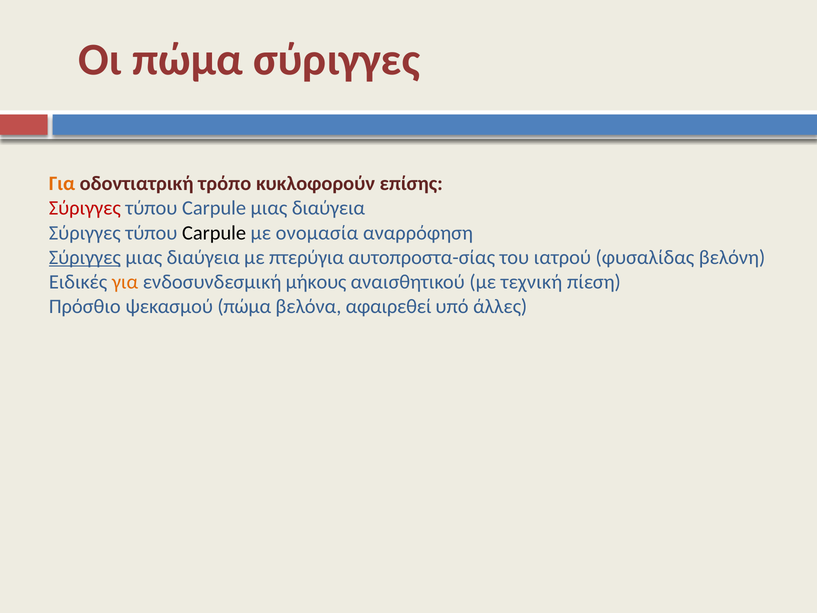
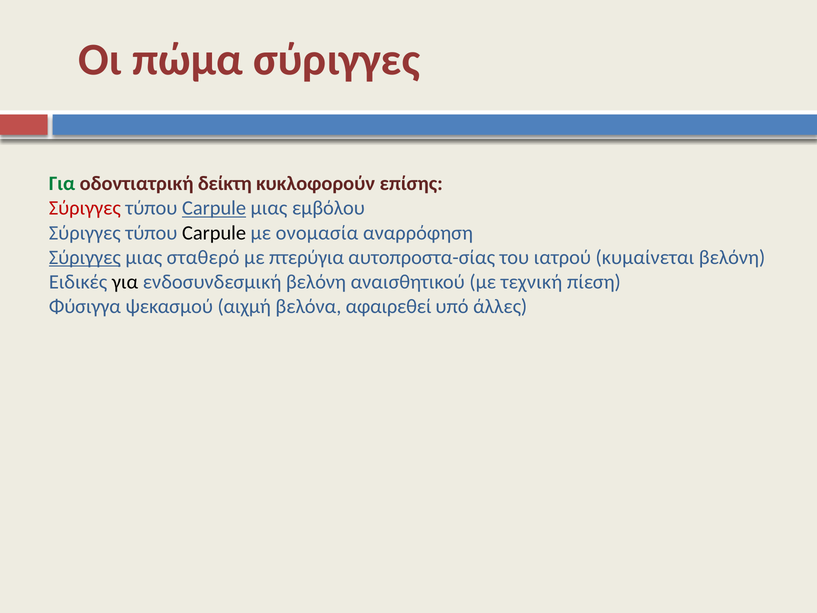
Για colour: orange -> green (62, 184)
τρόπο: τρόπο -> δείκτη (225, 184)
Carpule underline: none -> present (214, 208)
διαύγεια: διαύγεια -> εμβόλου (328, 208)
διαύγεια: διαύγεια -> σταθερό (203, 257)
φυσαλίδας: φυσαλίδας -> κυμαίνεται (645, 257)
για colour: orange -> black (125, 282)
ενδοσυνδεσμική μήκους: μήκους -> βελόνη (316, 282)
Πρόσθιο: Πρόσθιο -> Φύσιγγα (85, 306)
ψεκασμού πώμα: πώμα -> αιχμή (244, 306)
